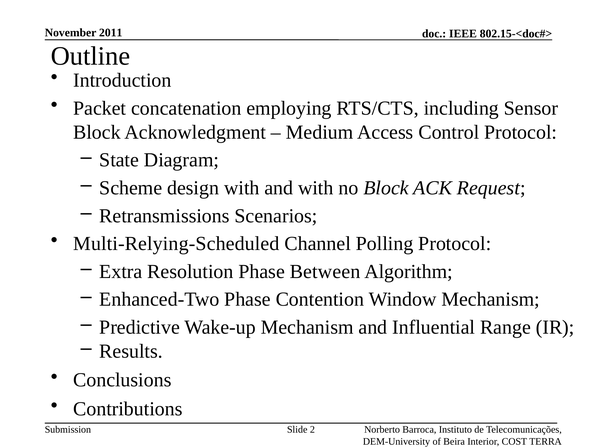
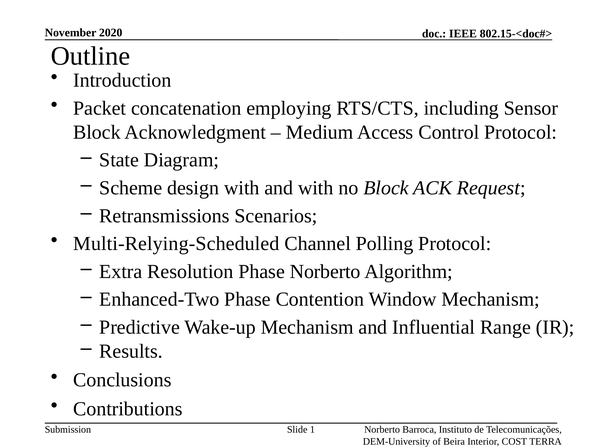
2011: 2011 -> 2020 (111, 33)
Phase Between: Between -> Norberto (325, 271)
2: 2 -> 1 (312, 429)
